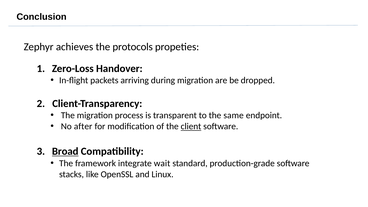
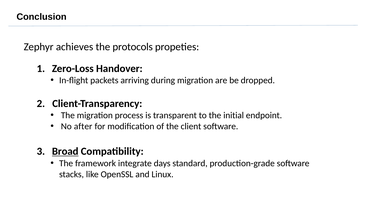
same: same -> initial (234, 115)
client underline: present -> none (191, 126)
wait: wait -> days (162, 163)
